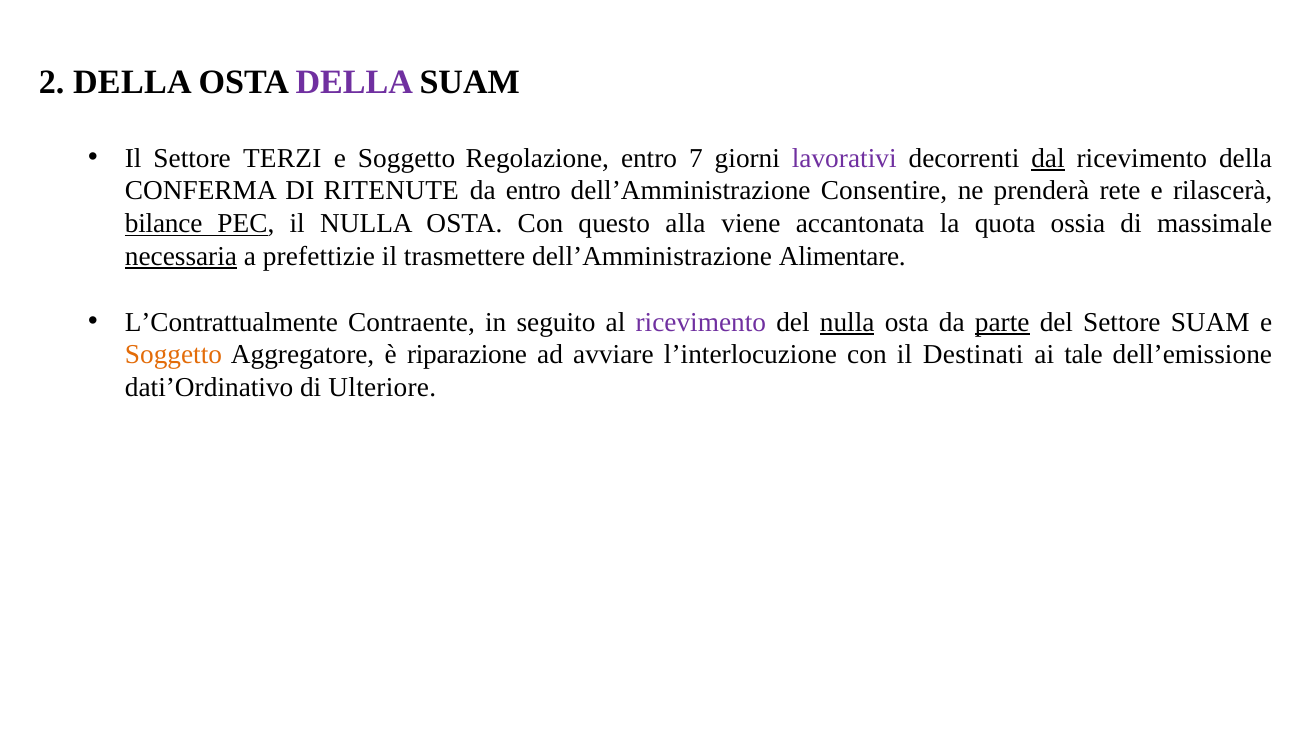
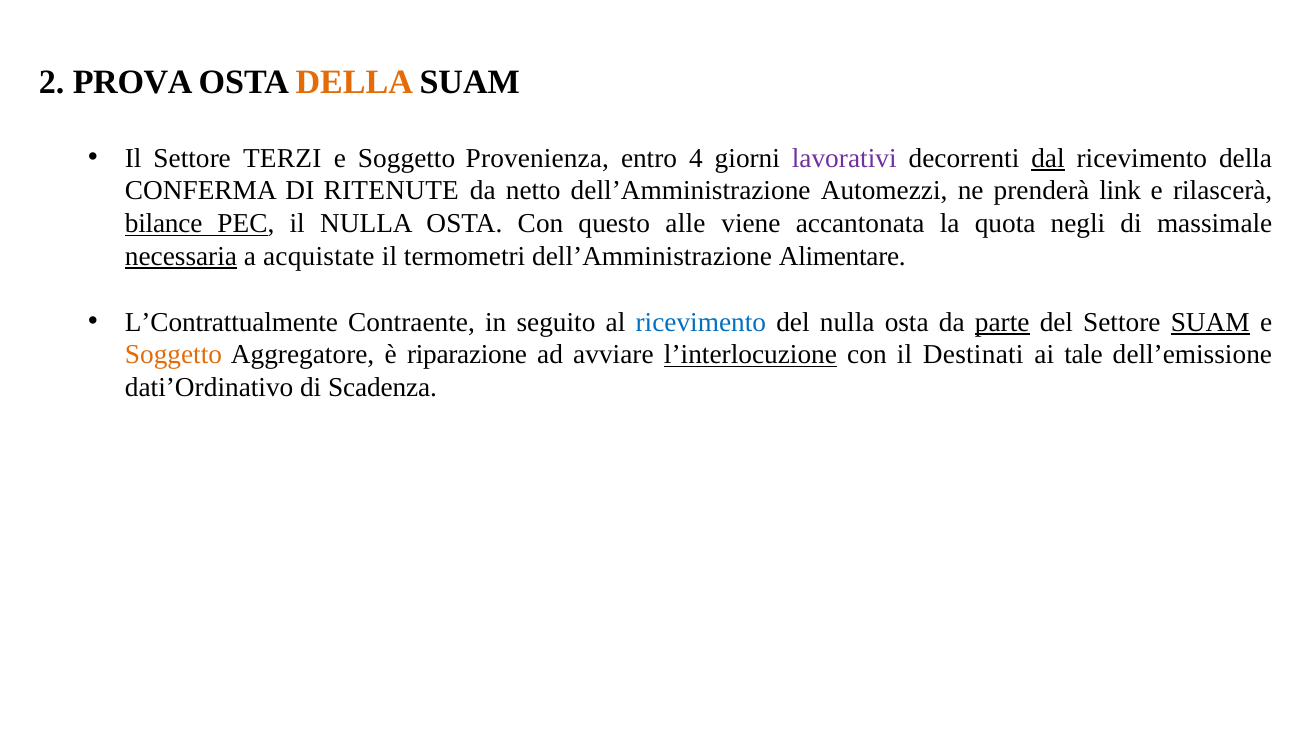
2 DELLA: DELLA -> PROVA (133, 82)
DELLA colour: purple -> orange (354, 82)
Regolazione: Regolazione -> Provenienza (537, 158)
7: 7 -> 4 (696, 158)
da entro: entro -> netto (533, 191)
Consentire: Consentire -> Automezzi (884, 191)
rete: rete -> link (1120, 191)
alla: alla -> alle (685, 224)
ossia: ossia -> negli (1078, 224)
prefettizie: prefettizie -> acquistate (319, 256)
trasmettere: trasmettere -> termometri (465, 256)
ricevimento colour: purple -> blue (701, 322)
nulla underline: present -> none (847, 322)
SUAM underline: none -> present (1210, 322)
l’interlocuzione underline: none -> present (750, 355)
Ulteriore: Ulteriore -> Scadenza (383, 387)
